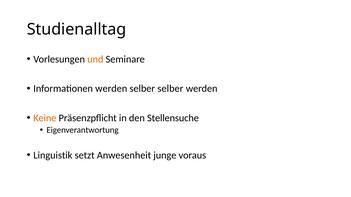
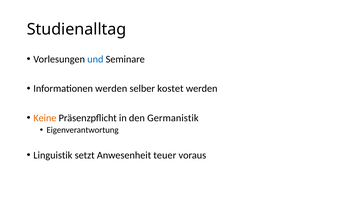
und colour: orange -> blue (95, 59)
selber selber: selber -> kostet (170, 89)
Stellensuche: Stellensuche -> Germanistik (173, 118)
junge: junge -> teuer (165, 156)
